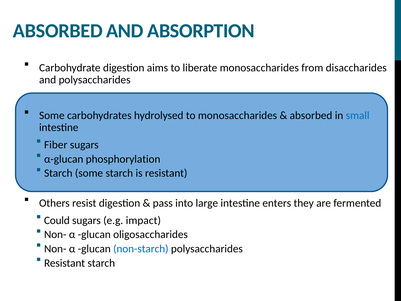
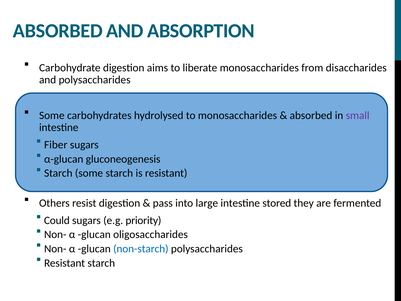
small colour: blue -> purple (358, 115)
phosphorylation: phosphorylation -> gluconeogenesis (123, 159)
enters: enters -> stored (277, 203)
impact: impact -> priority (143, 220)
